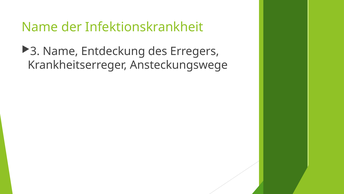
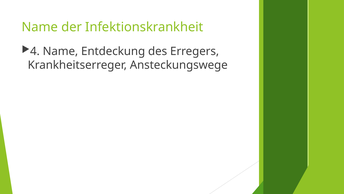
3: 3 -> 4 (35, 51)
